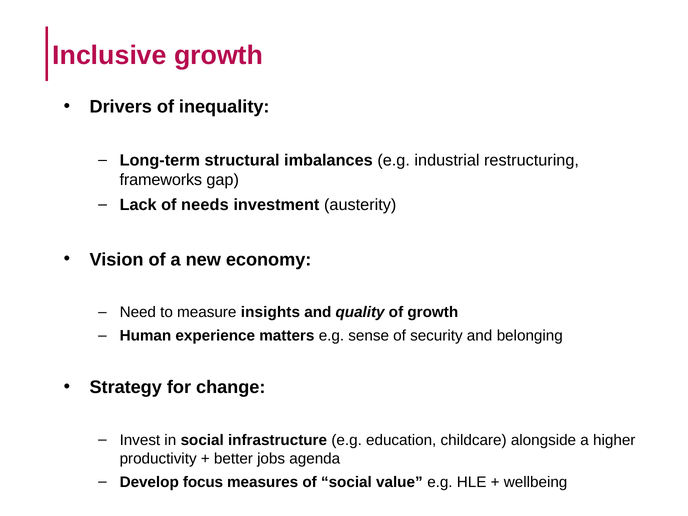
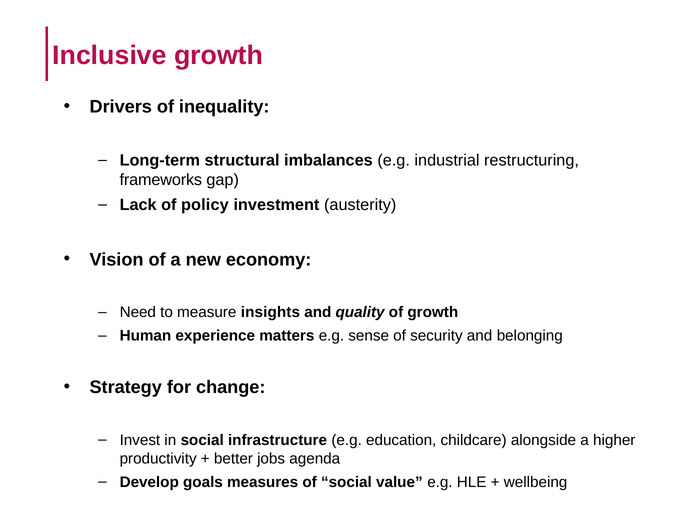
needs: needs -> policy (205, 205)
focus: focus -> goals (203, 482)
